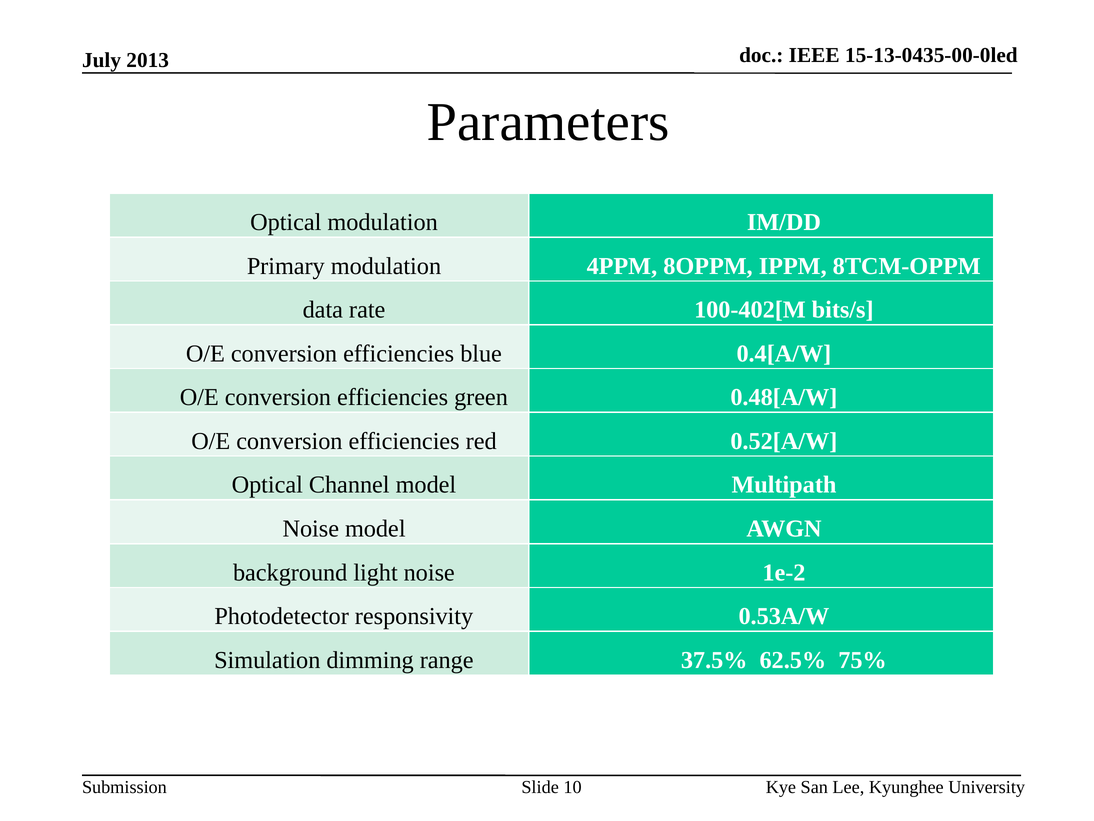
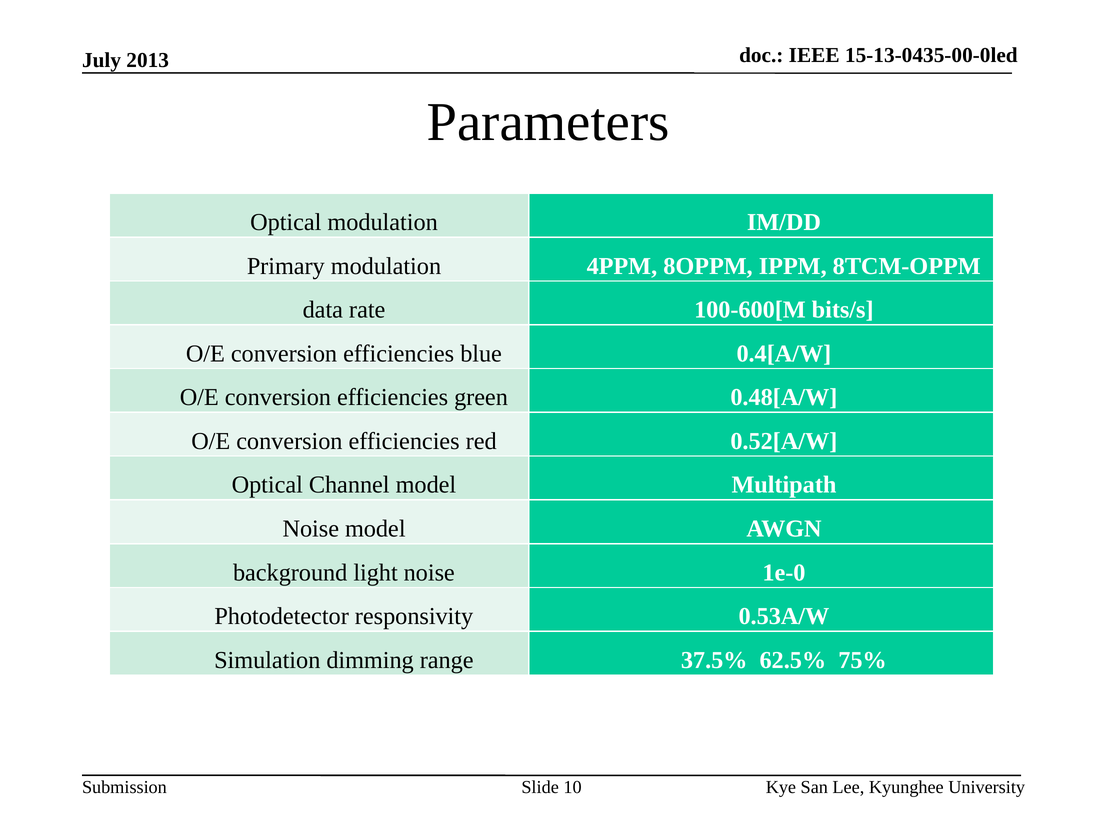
100-402[M: 100-402[M -> 100-600[M (750, 310)
1e-2: 1e-2 -> 1e-0 (784, 572)
